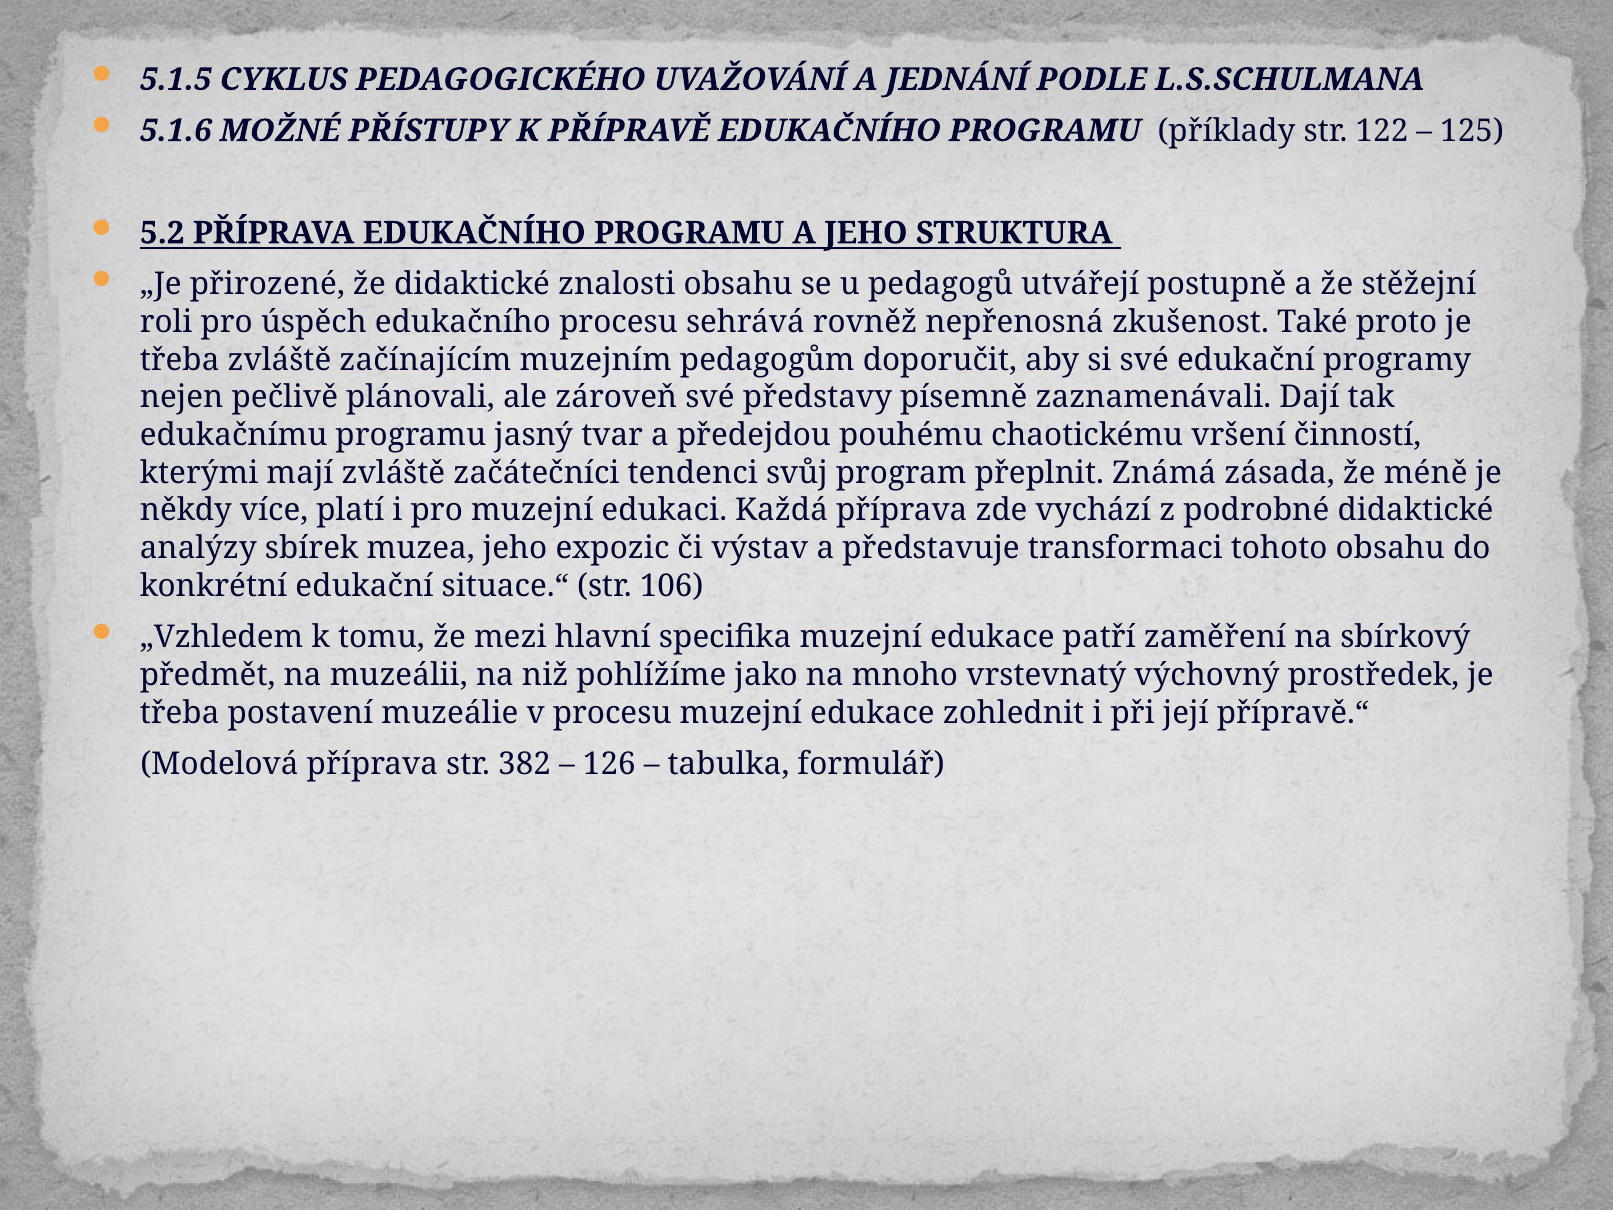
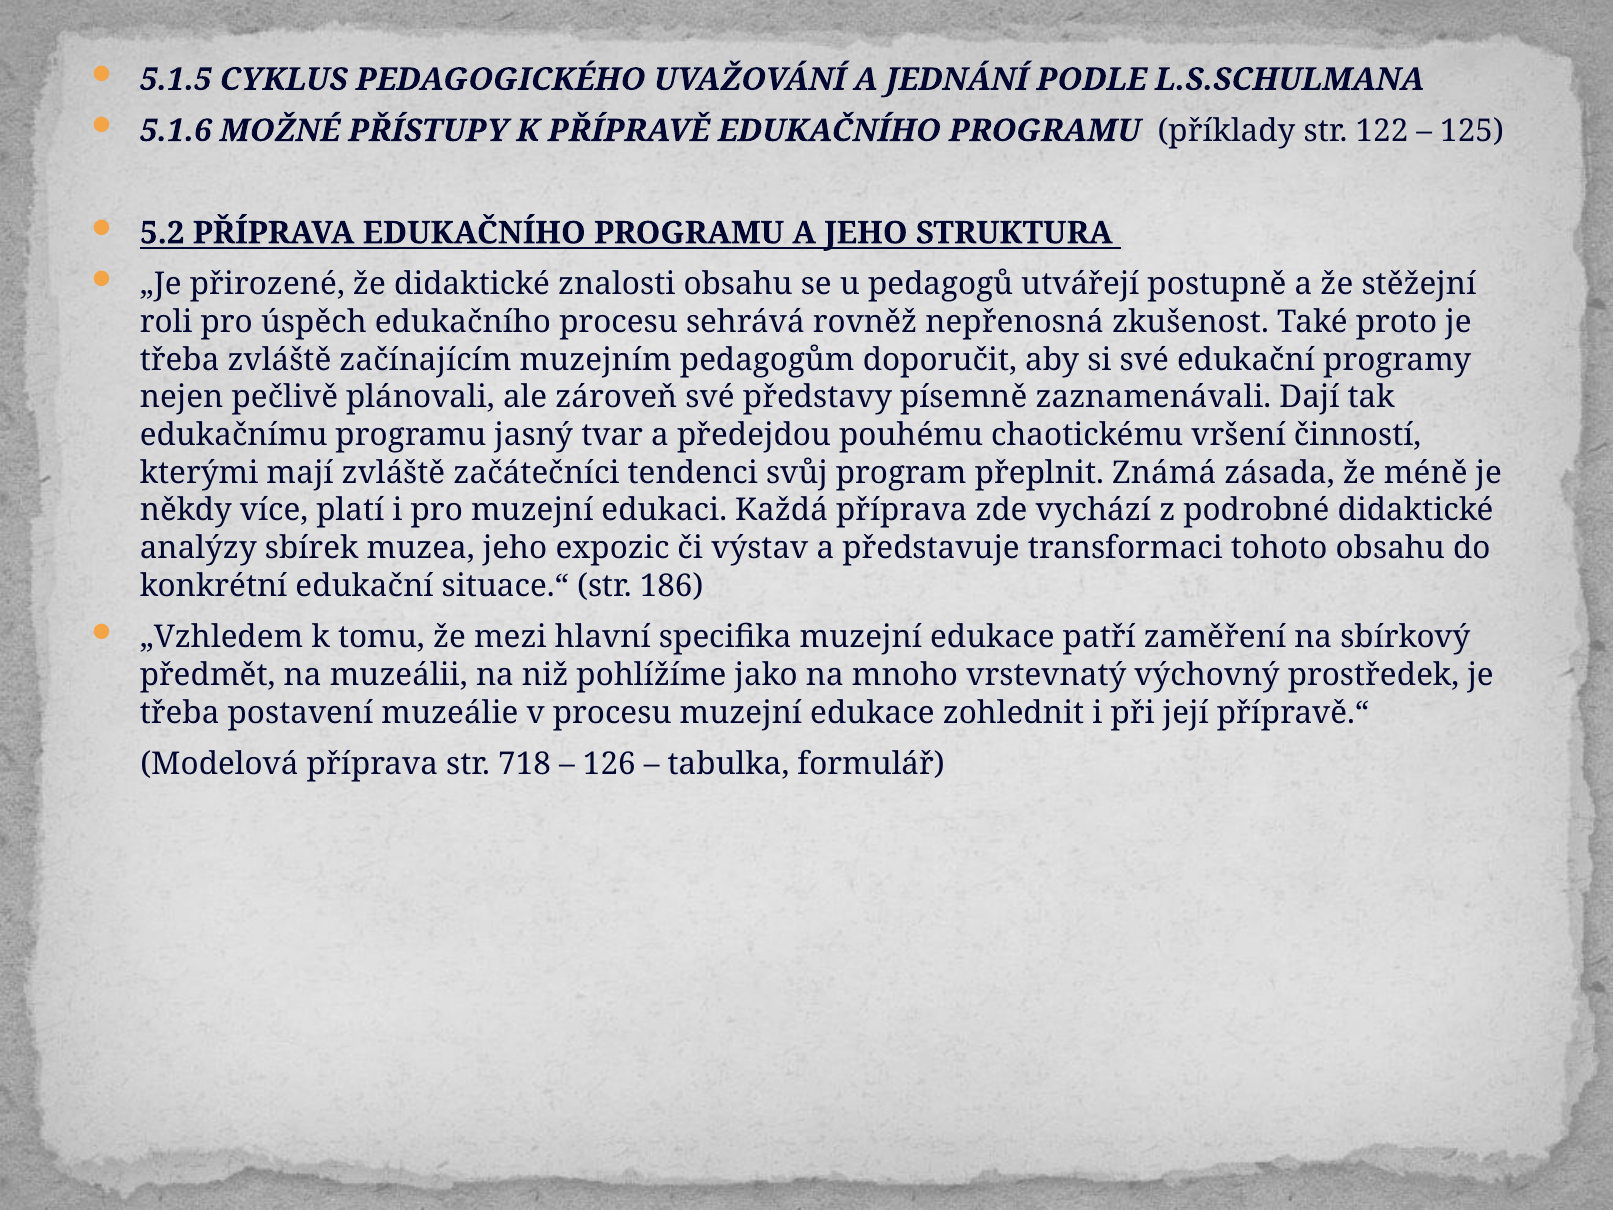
106: 106 -> 186 (672, 586)
382: 382 -> 718 (525, 764)
